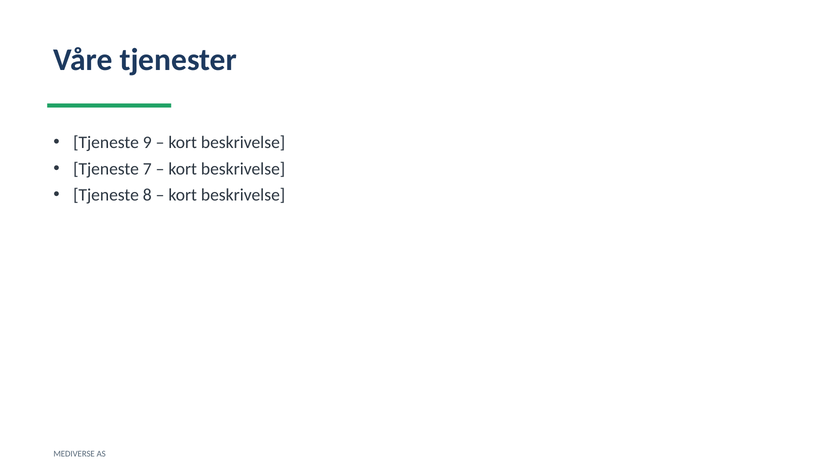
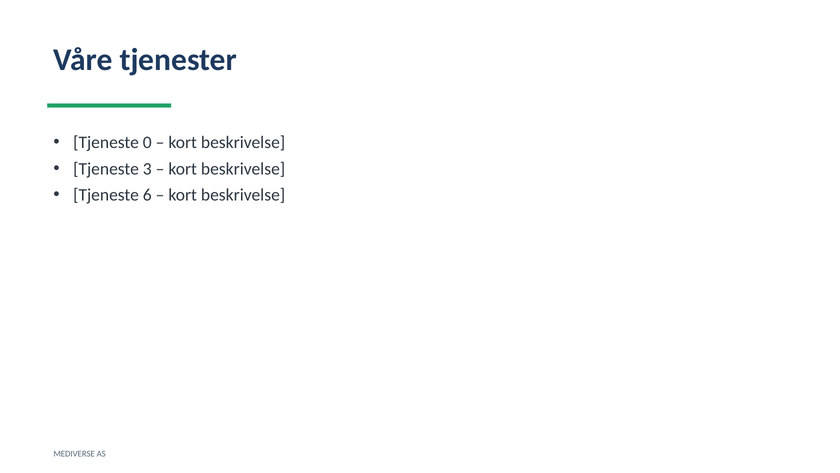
9: 9 -> 0 (147, 142)
7: 7 -> 3 (147, 169)
8: 8 -> 6 (147, 195)
